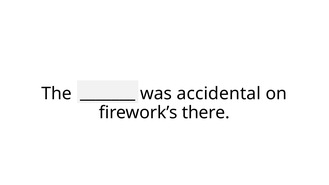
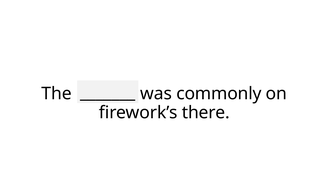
accidental: accidental -> commonly (219, 94)
